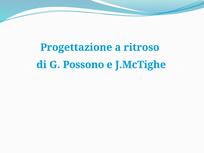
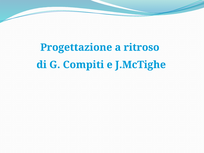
Possono: Possono -> Compiti (83, 65)
